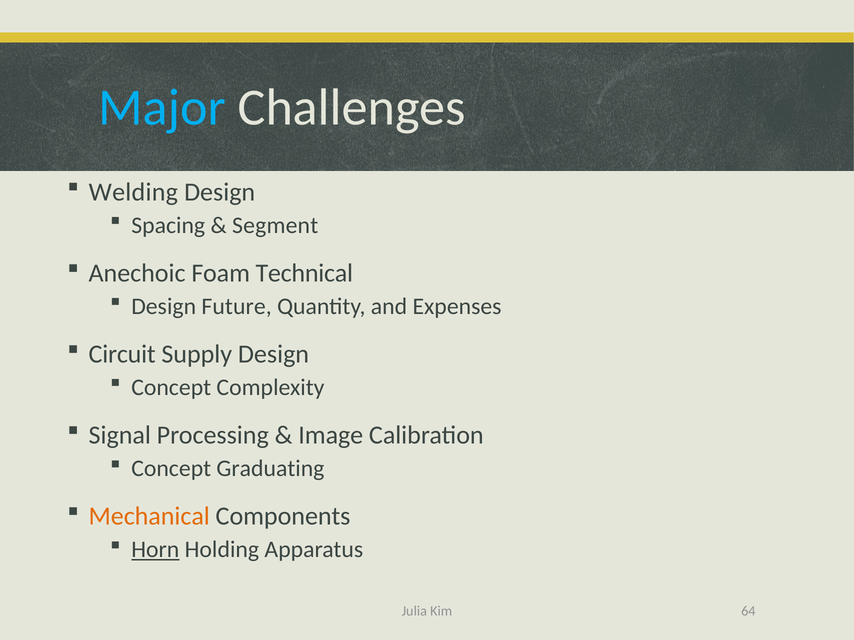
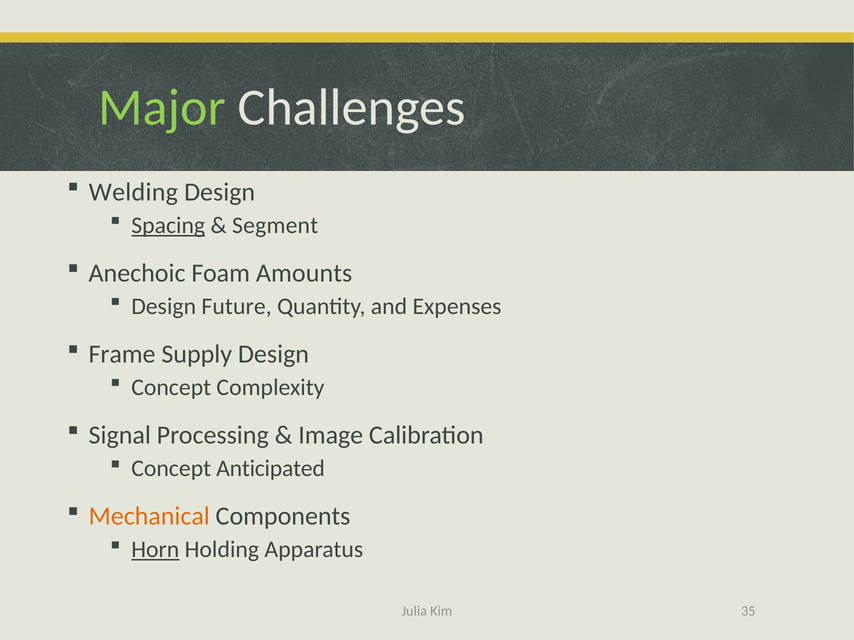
Major colour: light blue -> light green (162, 108)
Spacing underline: none -> present (168, 226)
Technical: Technical -> Amounts (304, 273)
Circuit: Circuit -> Frame (122, 354)
Graduating: Graduating -> Anticipated (271, 469)
64: 64 -> 35 (748, 612)
